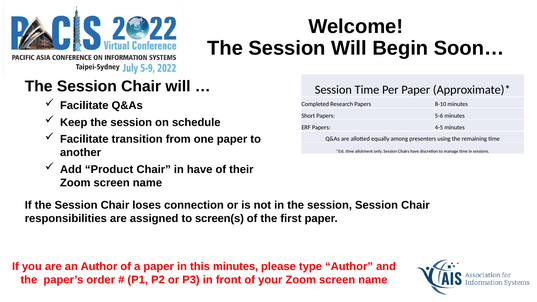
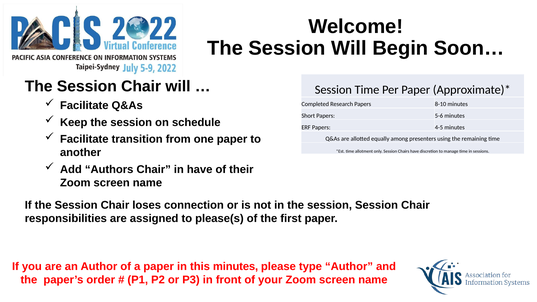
Product: Product -> Authors (109, 169)
screen(s: screen(s -> please(s (219, 218)
